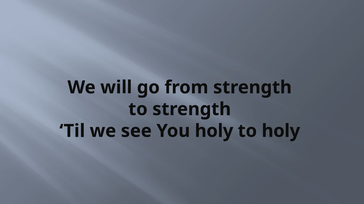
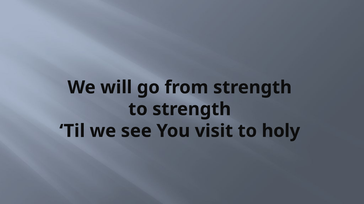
You holy: holy -> visit (214, 131)
